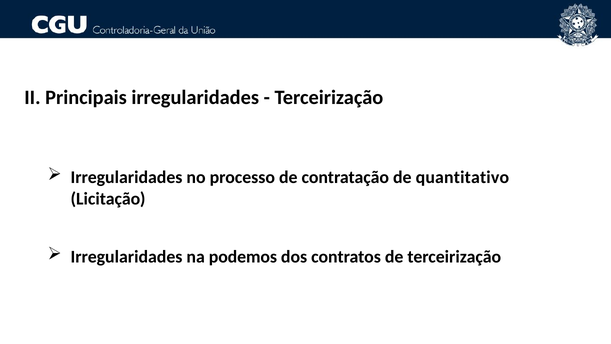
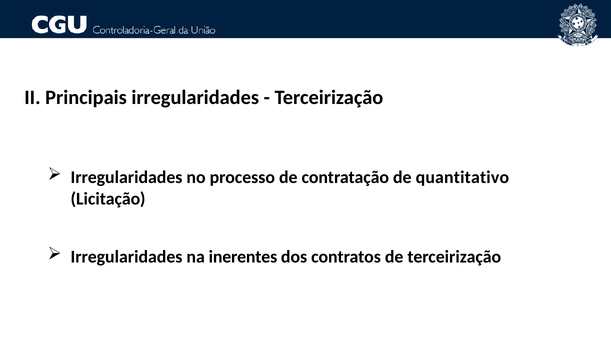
podemos: podemos -> inerentes (243, 257)
